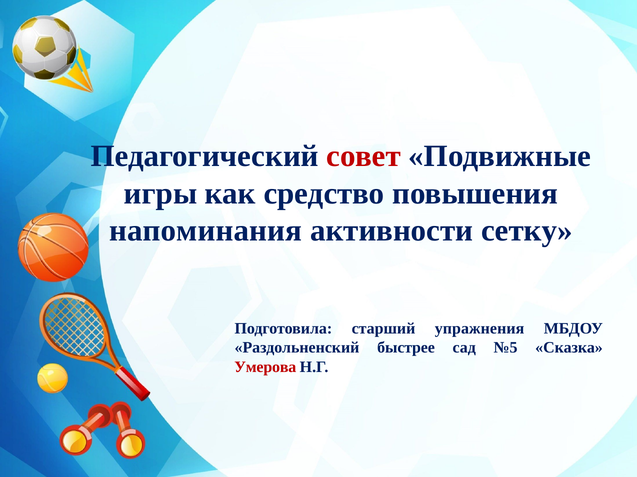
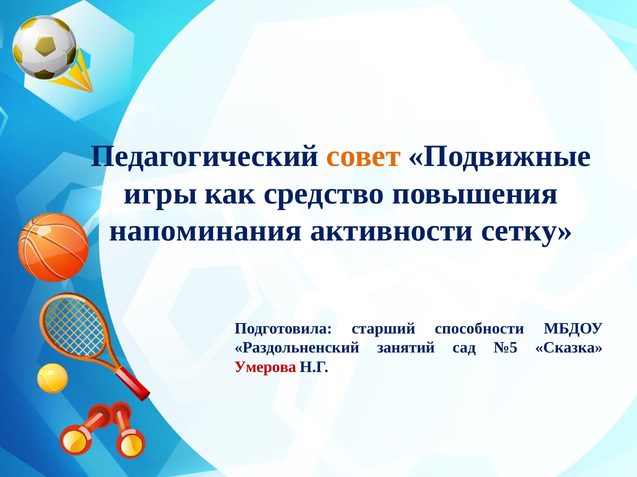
совет colour: red -> orange (364, 156)
упражнения: упражнения -> способности (480, 329)
быстрее: быстрее -> занятий (406, 348)
